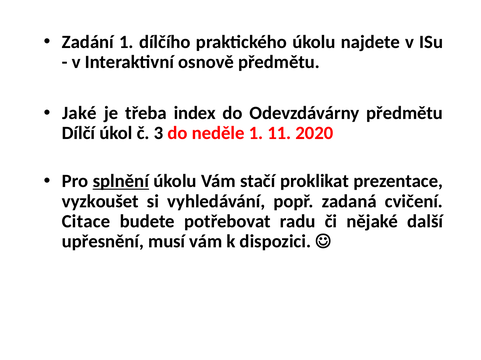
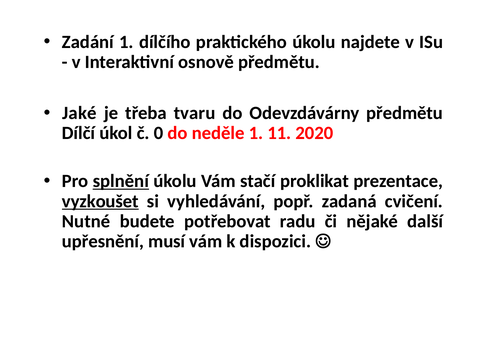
index: index -> tvaru (195, 113)
3: 3 -> 0 (159, 133)
vyzkoušet underline: none -> present (100, 202)
Citace: Citace -> Nutné (86, 222)
